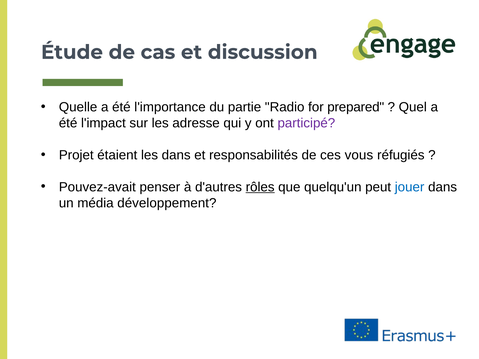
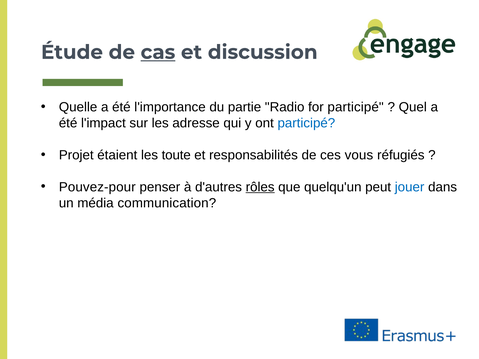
cas underline: none -> present (158, 52)
for prepared: prepared -> participé (356, 107)
participé colour: purple -> blue (306, 123)
les dans: dans -> toute (176, 155)
Pouvez-avait: Pouvez-avait -> Pouvez-pour (97, 187)
développement: développement -> communication (167, 203)
